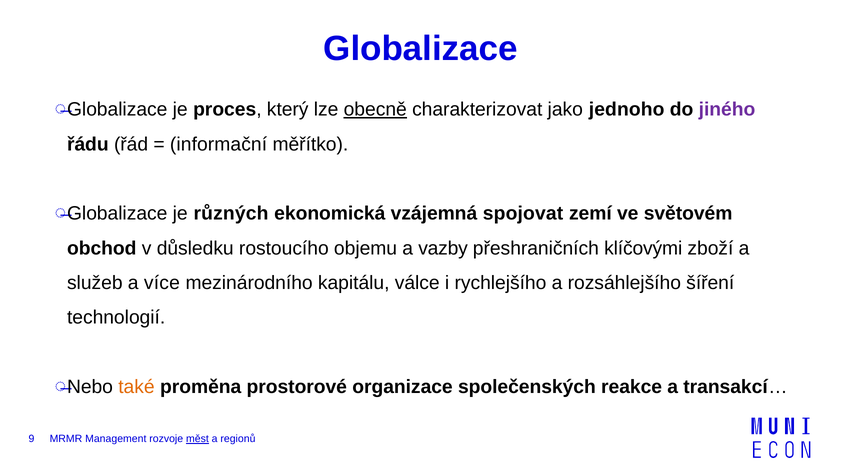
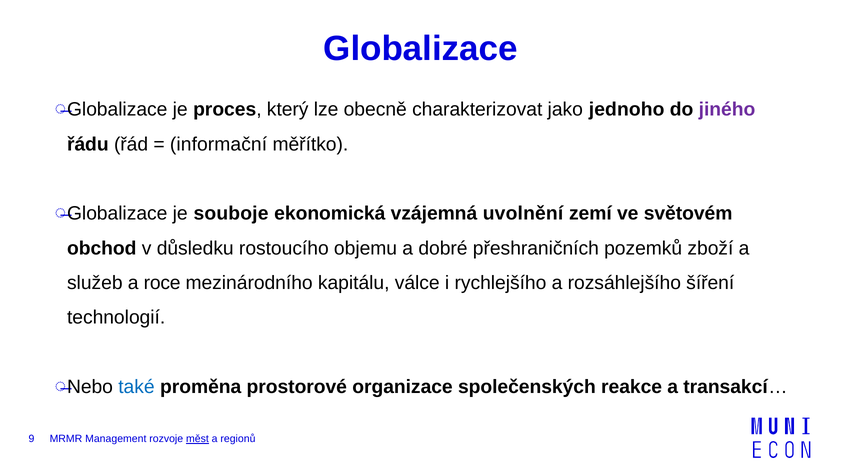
obecně underline: present -> none (375, 110)
různých: různých -> souboje (231, 214)
spojovat: spojovat -> uvolnění (523, 214)
vazby: vazby -> dobré (443, 248)
klíčovými: klíčovými -> pozemků (643, 248)
více: více -> roce (162, 283)
také colour: orange -> blue (136, 387)
